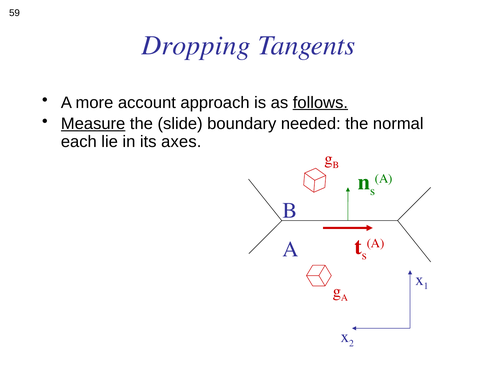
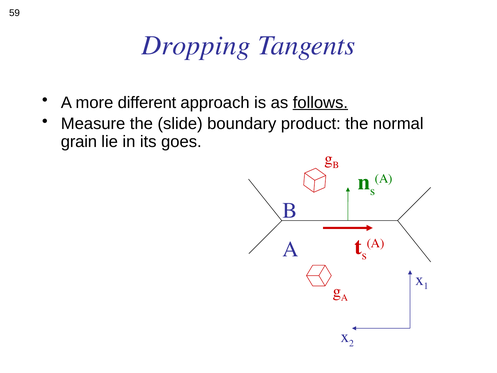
account: account -> different (147, 102)
Measure underline: present -> none (93, 124)
needed: needed -> product (311, 124)
each: each -> grain (79, 142)
axes: axes -> goes (181, 142)
